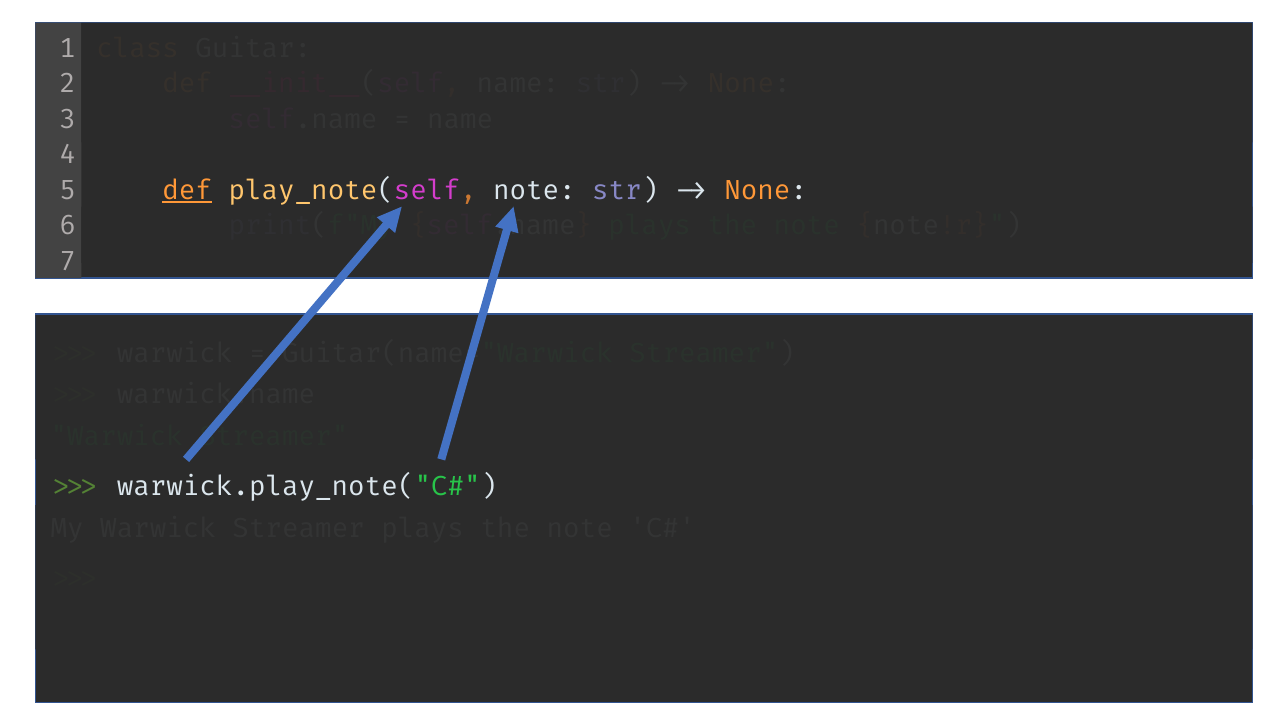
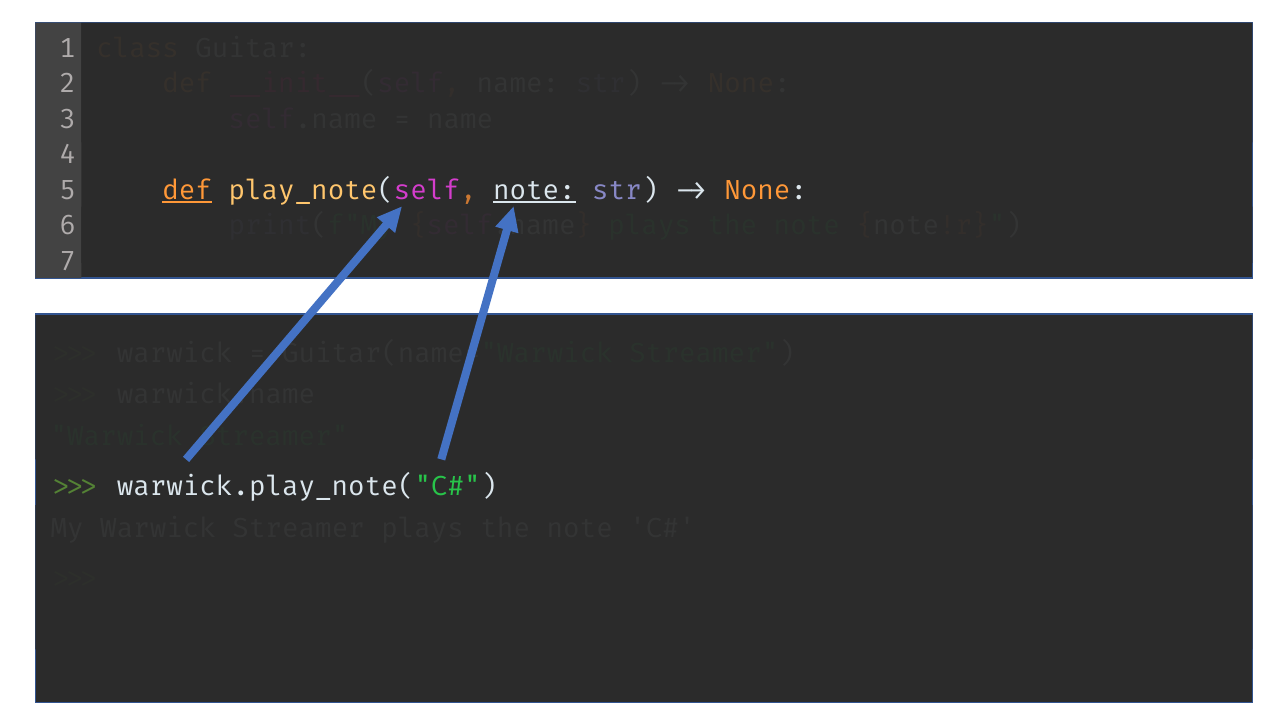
note underline: none -> present (534, 190)
